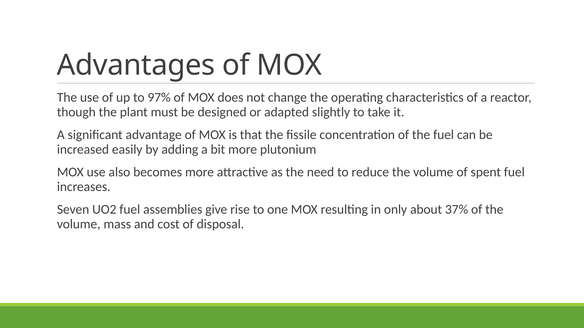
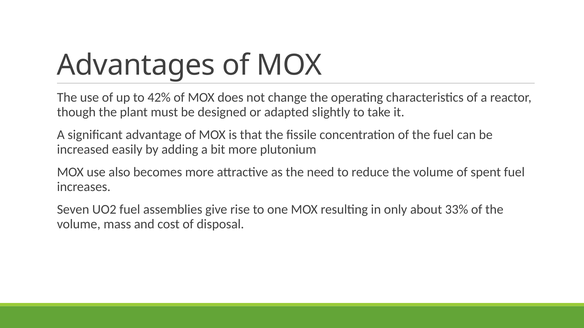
97%: 97% -> 42% (159, 98)
37%: 37% -> 33% (457, 210)
